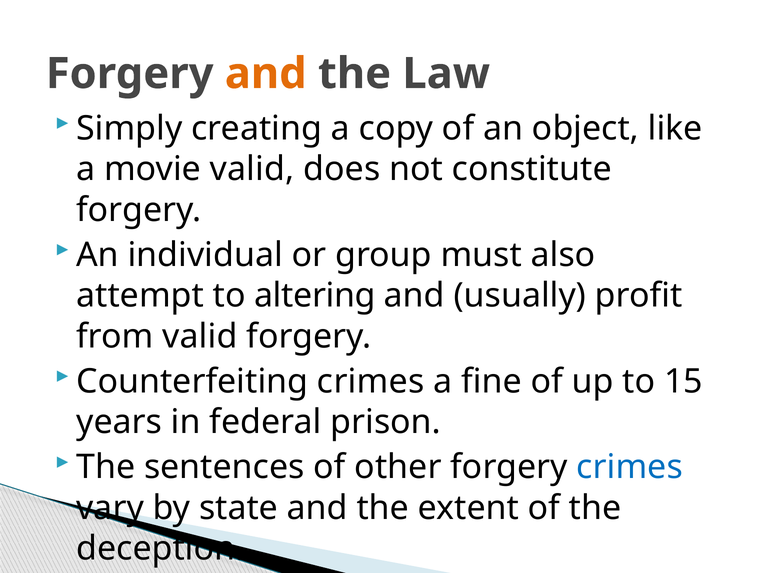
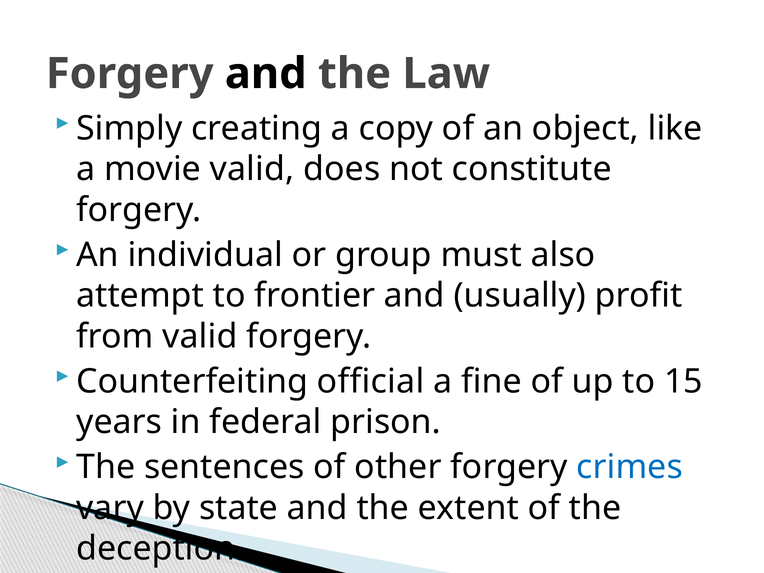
and colour: orange -> black (266, 74)
altering: altering -> frontier (315, 296)
Counterfeiting crimes: crimes -> official (371, 381)
